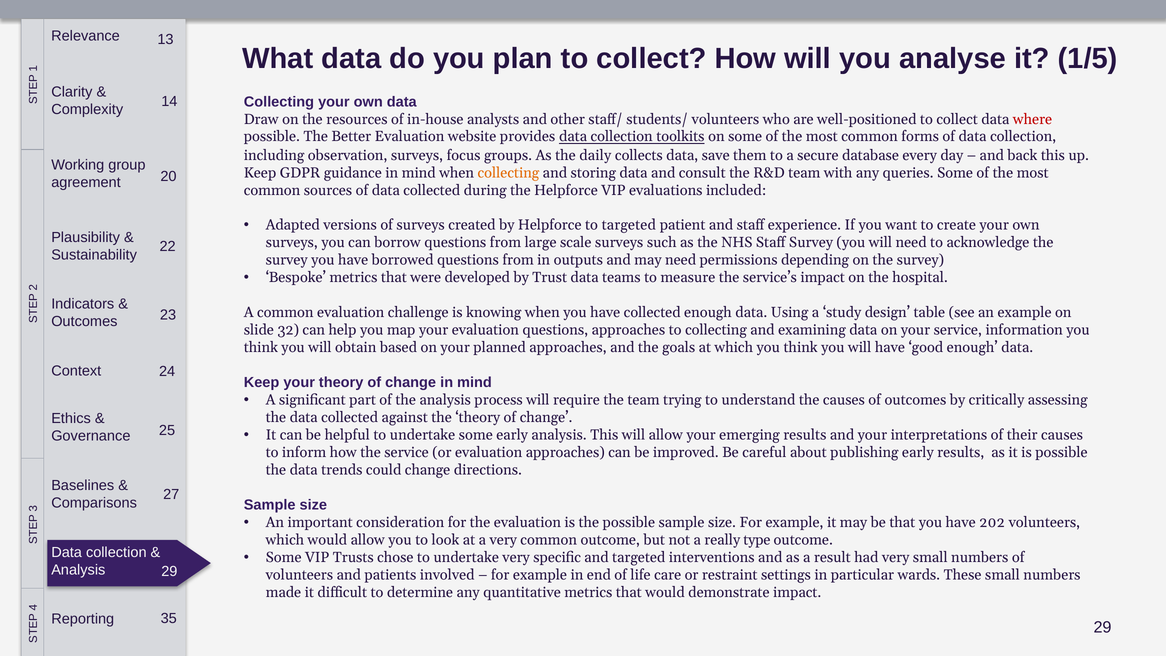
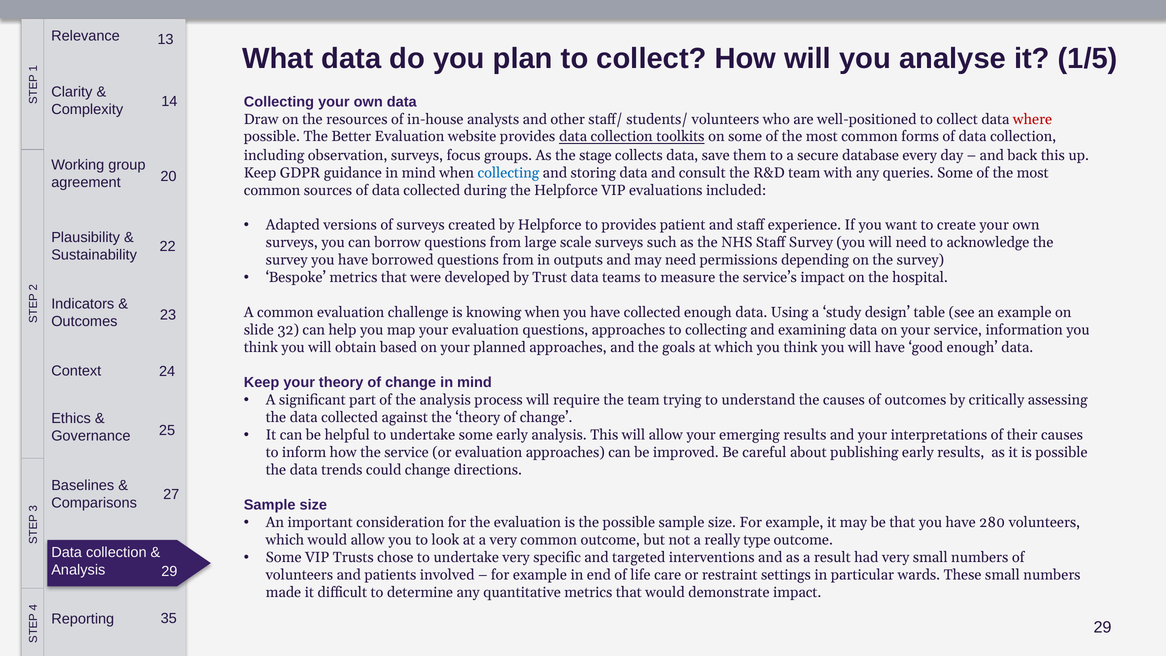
daily: daily -> stage (595, 155)
collecting colour: orange -> blue (508, 173)
to targeted: targeted -> provides (629, 225)
202: 202 -> 280 (992, 522)
